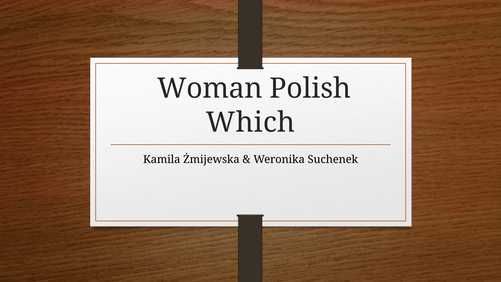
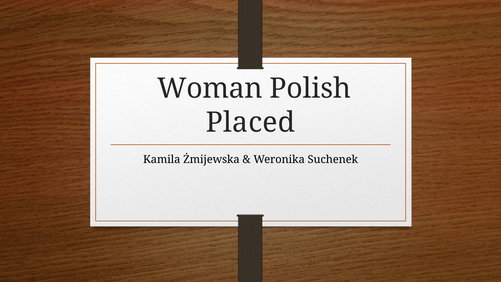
Which: Which -> Placed (251, 122)
